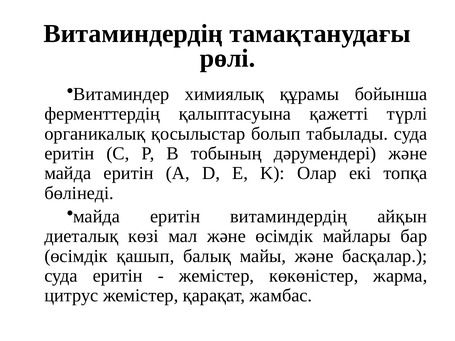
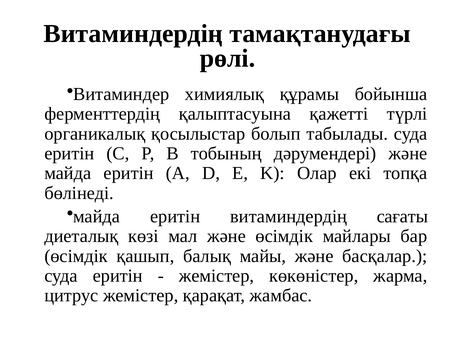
айқын: айқын -> сағаты (402, 217)
